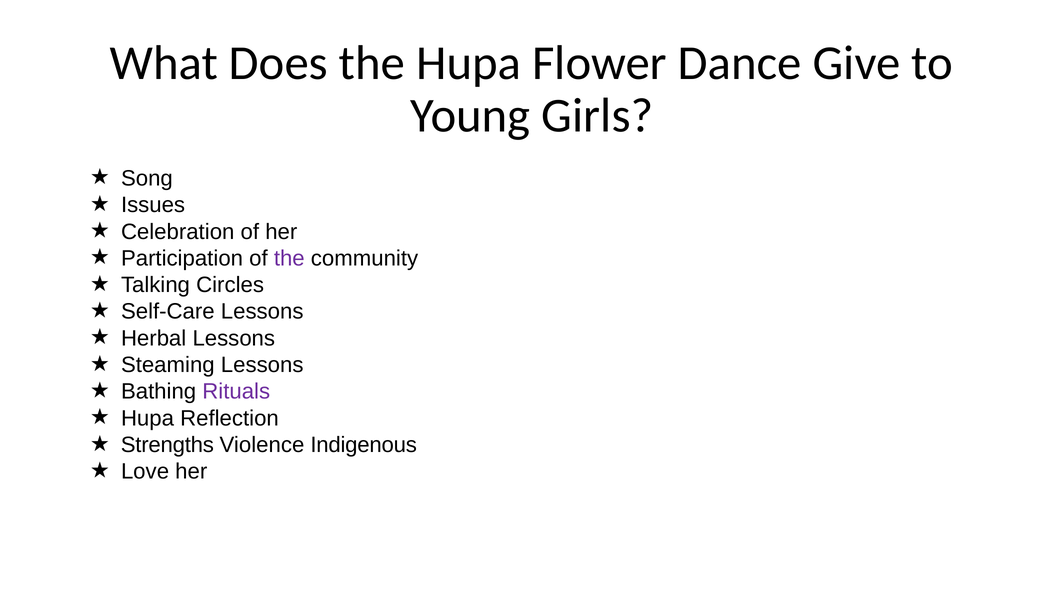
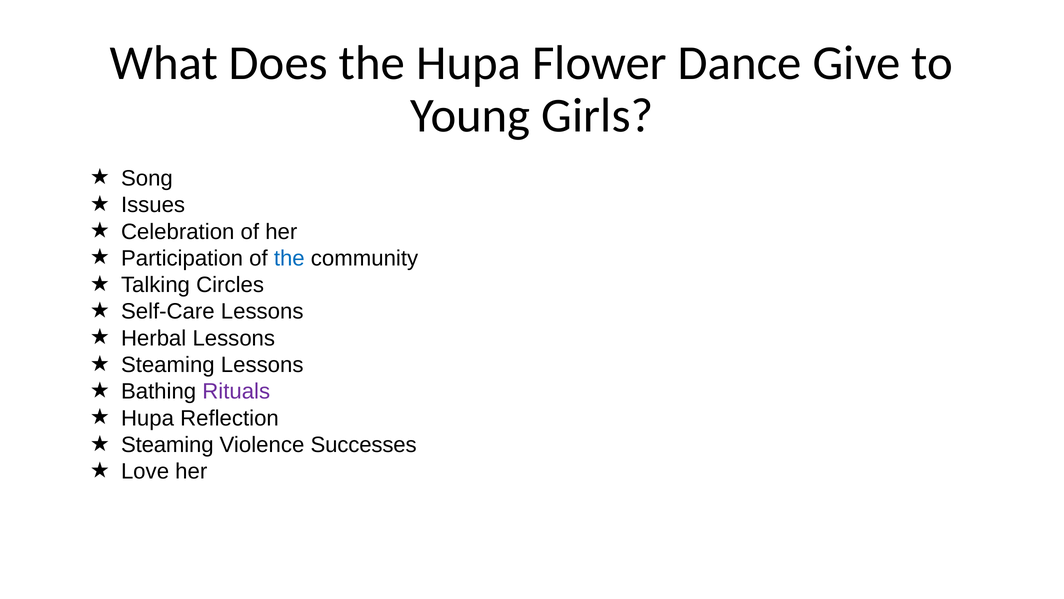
the colour: purple -> blue (289, 258)
Strengths: Strengths -> Steaming (167, 445)
Indigenous: Indigenous -> Successes (364, 445)
